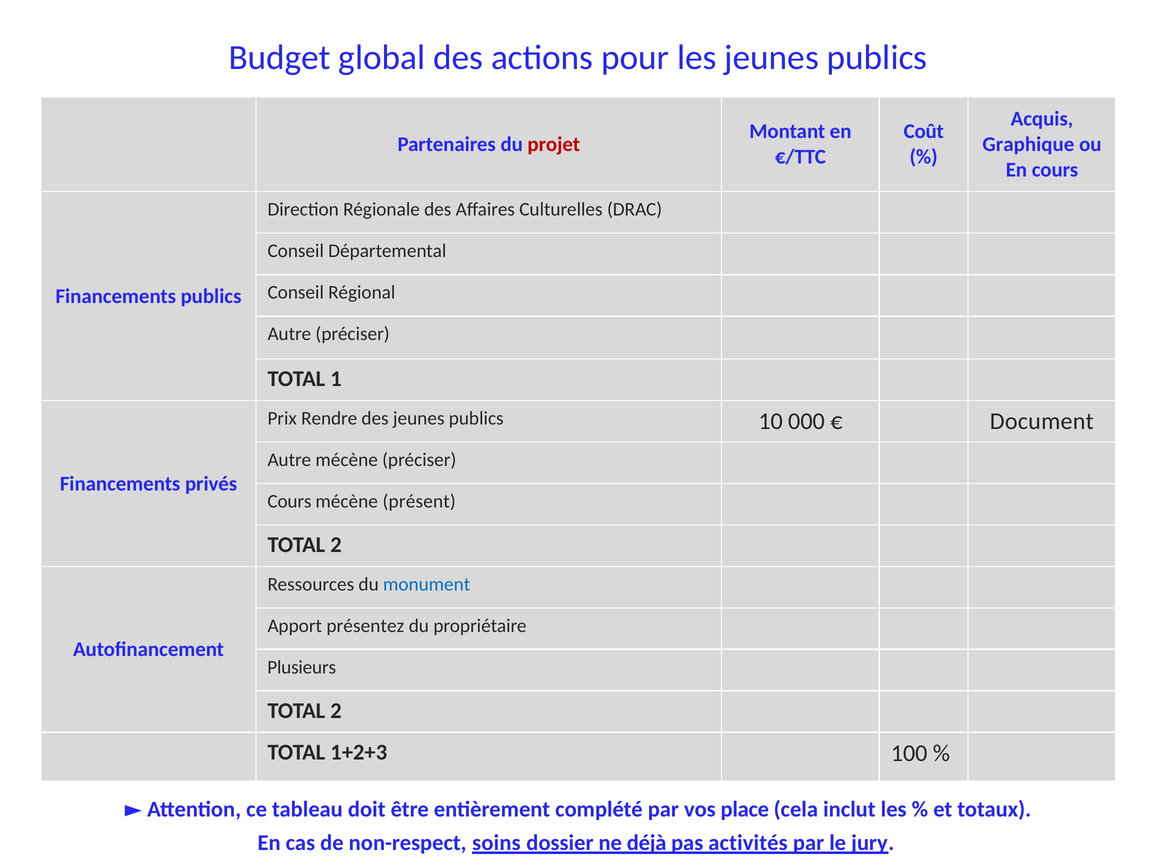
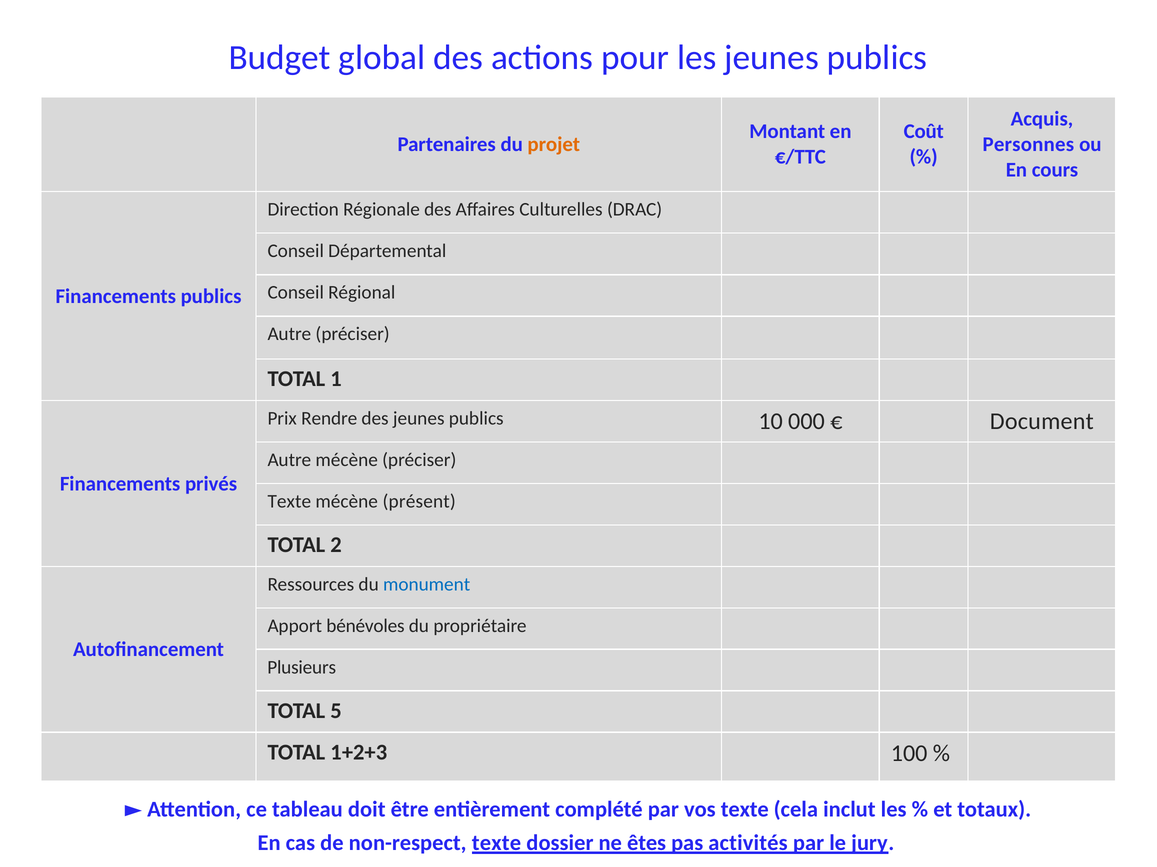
projet colour: red -> orange (554, 144)
Graphique: Graphique -> Personnes (1028, 144)
Cours: Cours -> Texte (289, 502)
présentez: présentez -> bénévoles (365, 626)
2: 2 -> 5 (336, 711)
vos place: place -> texte (745, 810)
non-respect soins: soins -> texte (496, 844)
déjà: déjà -> êtes (647, 844)
